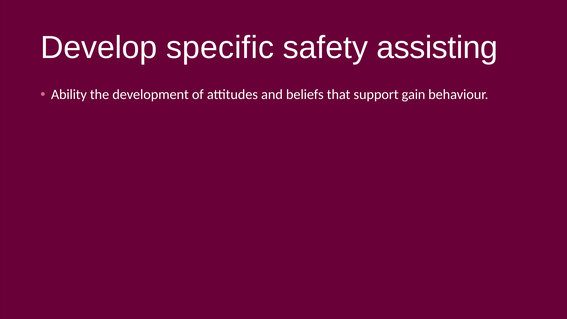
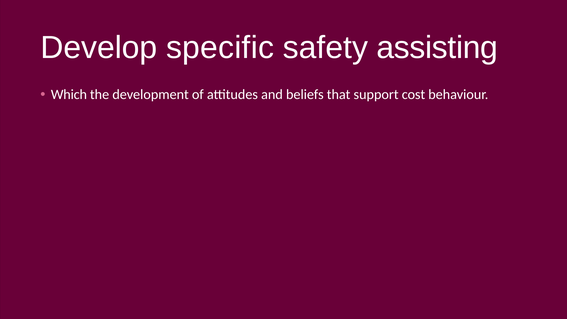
Ability: Ability -> Which (69, 95)
gain: gain -> cost (413, 95)
